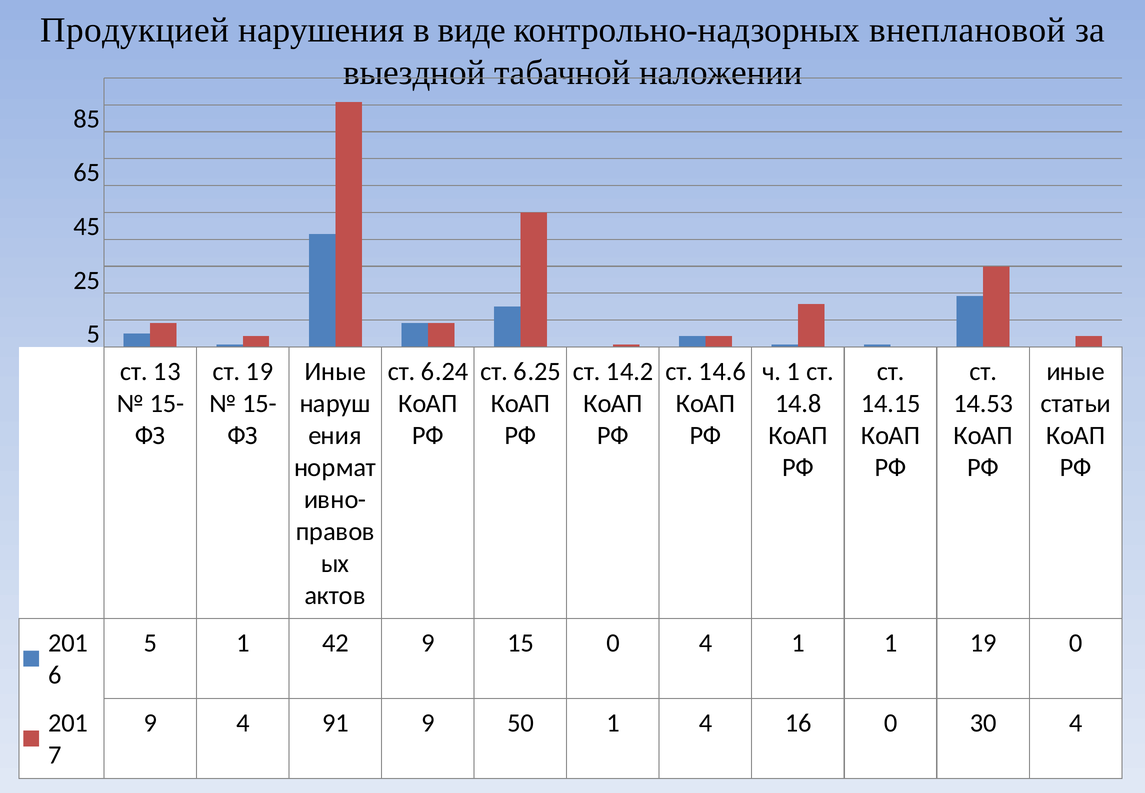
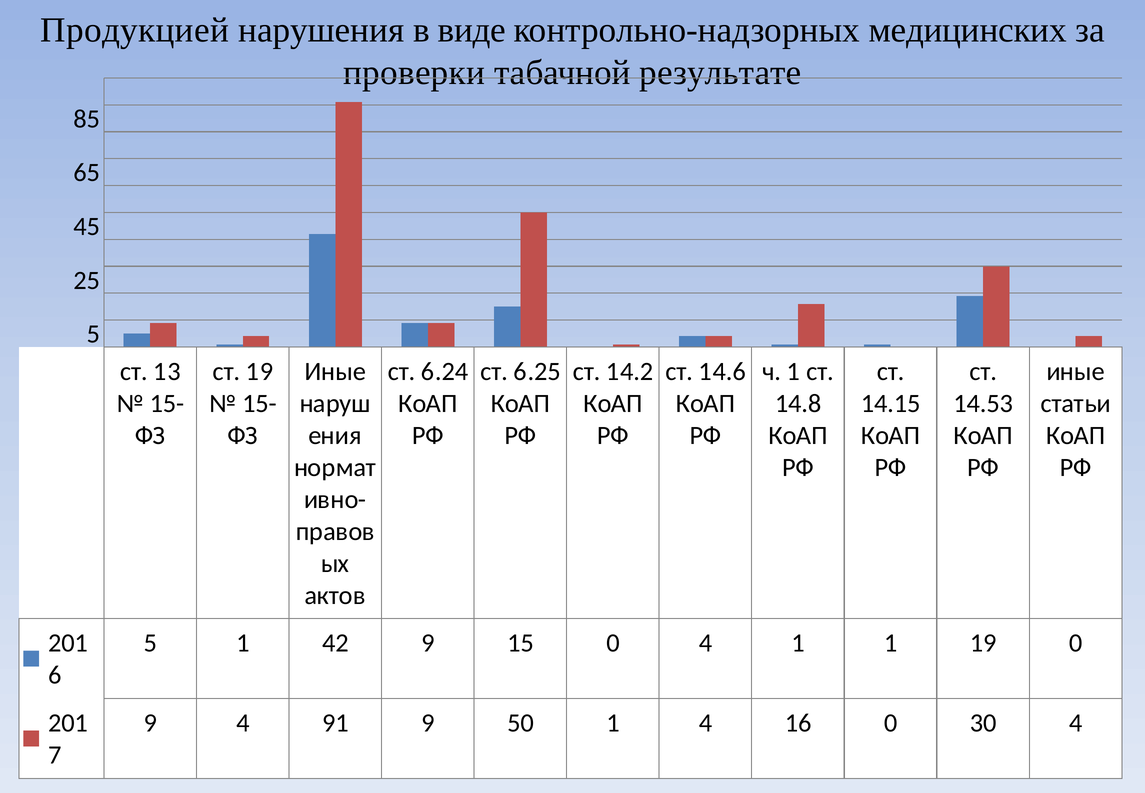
внеплановой: внеплановой -> медицинских (968, 30)
выездной: выездной -> проверки (414, 72)
наложении: наложении -> результате (720, 72)
